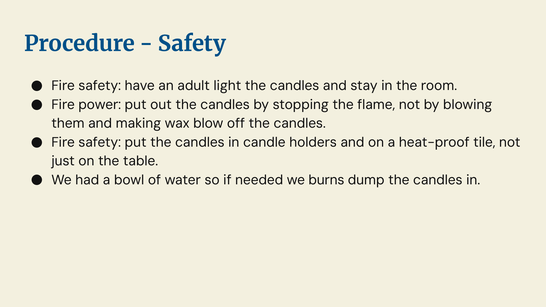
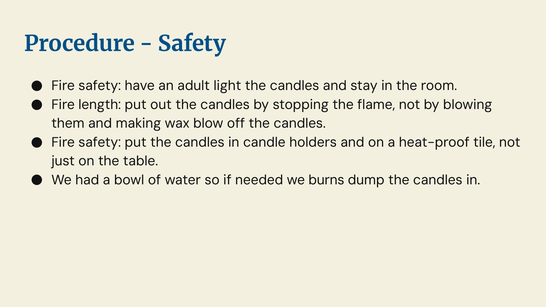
power: power -> length (100, 105)
